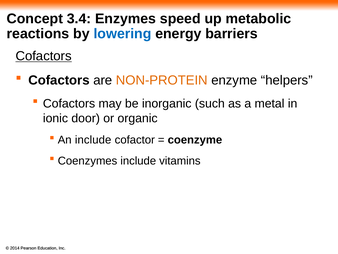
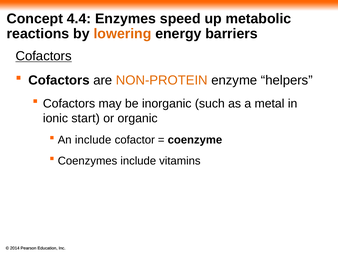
3.4: 3.4 -> 4.4 (79, 19)
lowering colour: blue -> orange (122, 34)
door: door -> start (86, 118)
